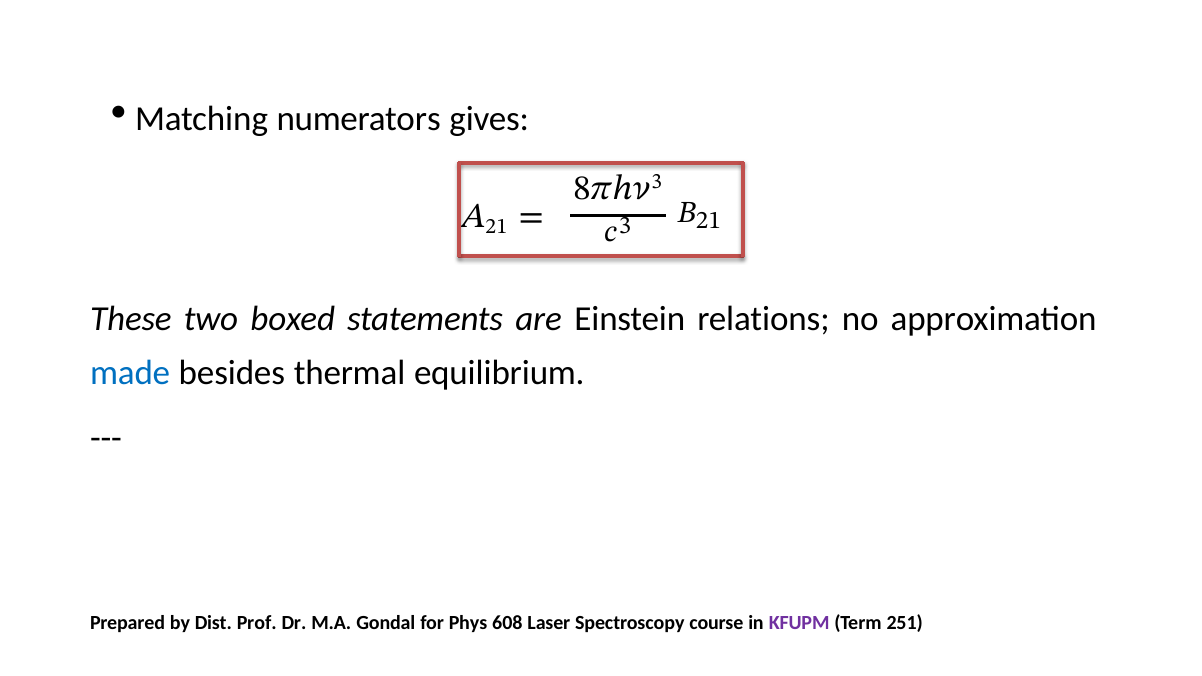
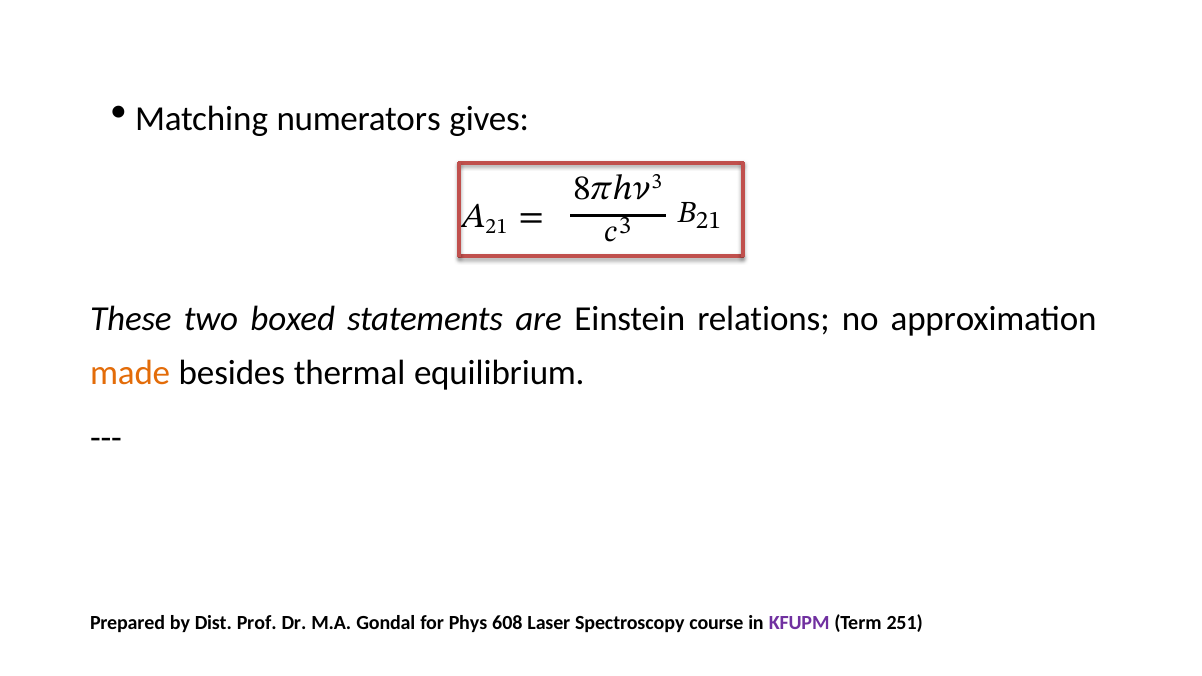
made colour: blue -> orange (130, 373)
